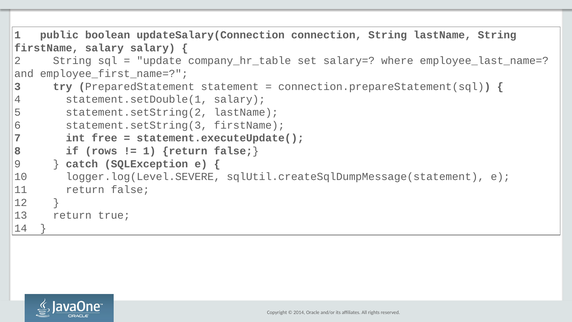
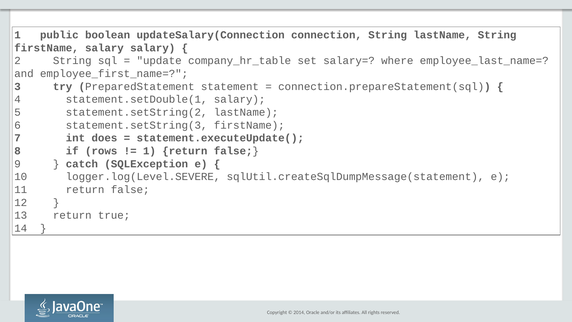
free: free -> does (104, 138)
